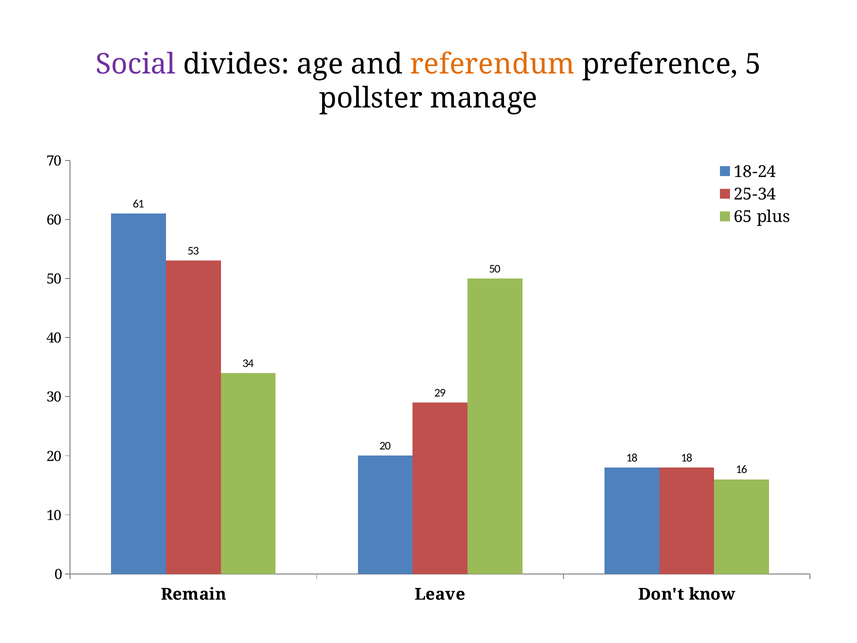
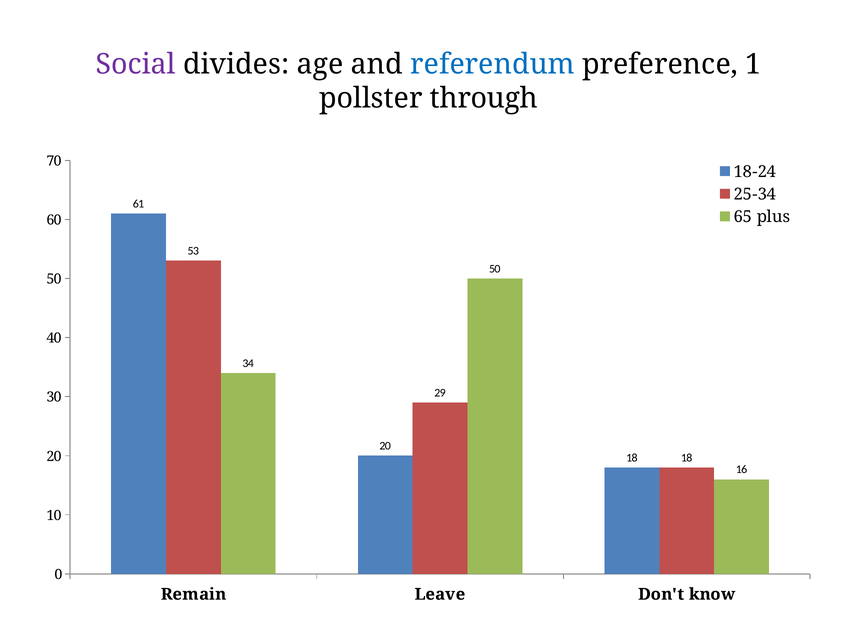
referendum colour: orange -> blue (493, 64)
5: 5 -> 1 (753, 64)
manage: manage -> through (484, 98)
